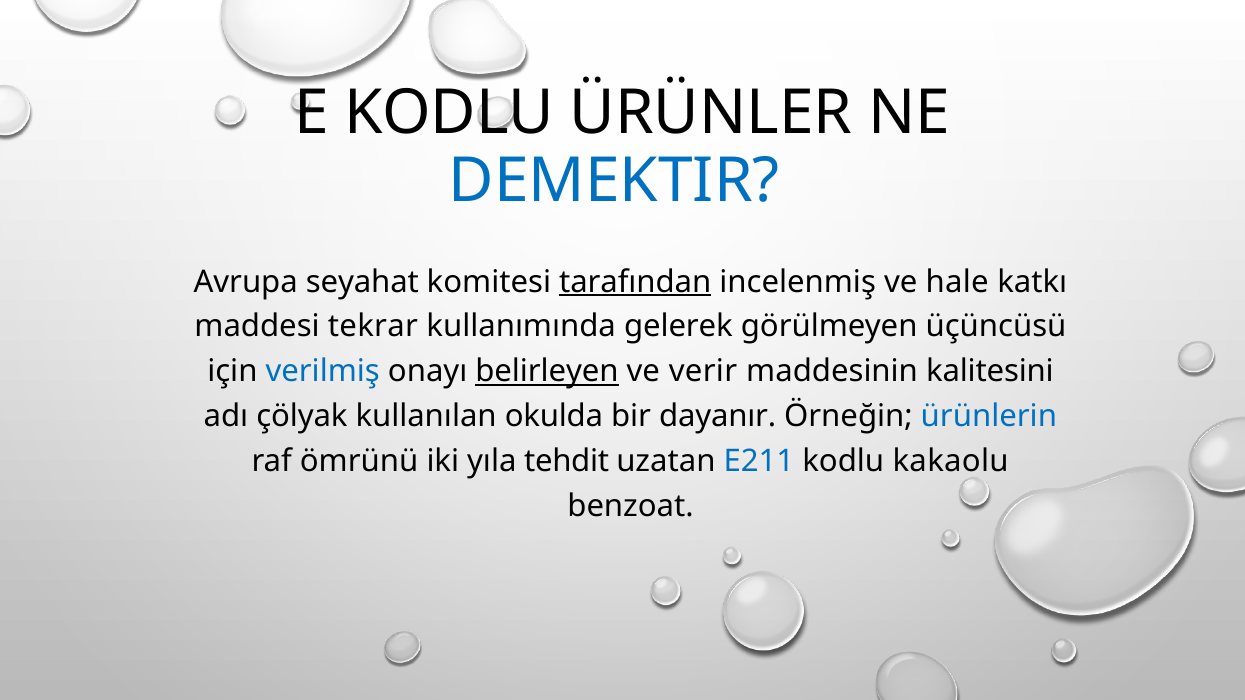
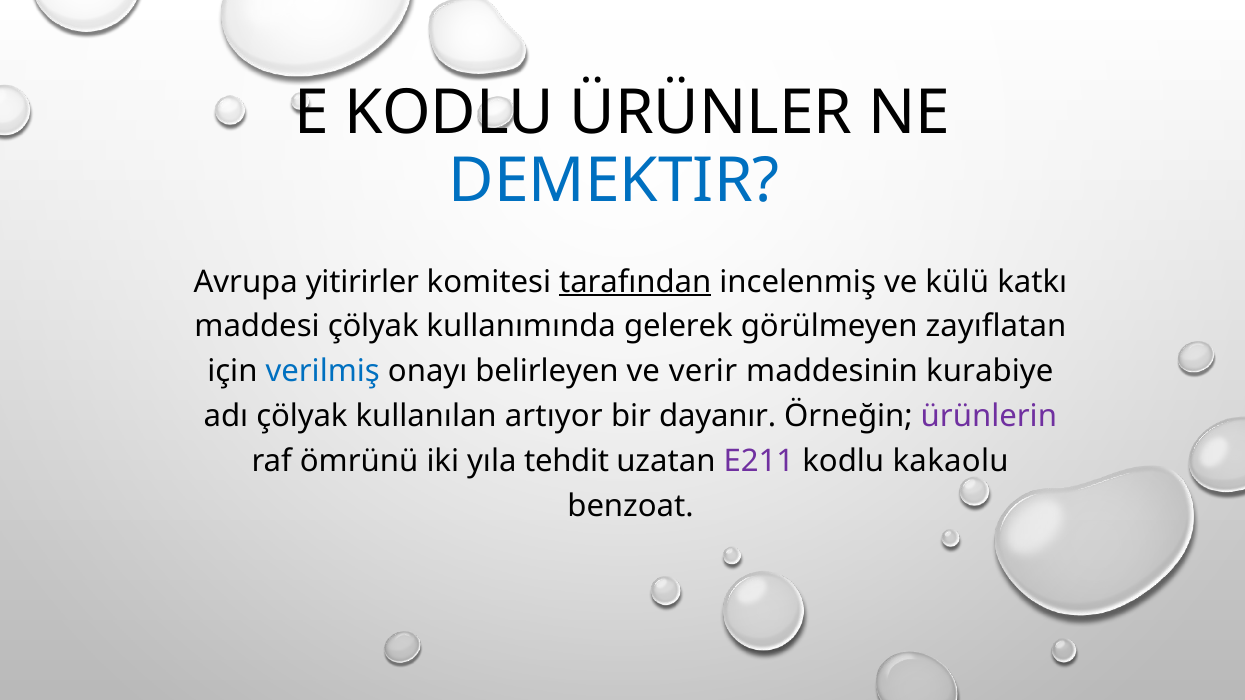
seyahat: seyahat -> yitirirler (362, 282)
hale: hale -> külü (957, 282)
maddesi tekrar: tekrar -> çölyak (373, 327)
üçüncüsü: üçüncüsü -> zayıflatan (996, 327)
belirleyen underline: present -> none (547, 372)
kalitesini: kalitesini -> kurabiye (990, 372)
okulda: okulda -> artıyor (554, 416)
ürünlerin colour: blue -> purple (989, 416)
E211 colour: blue -> purple (759, 461)
